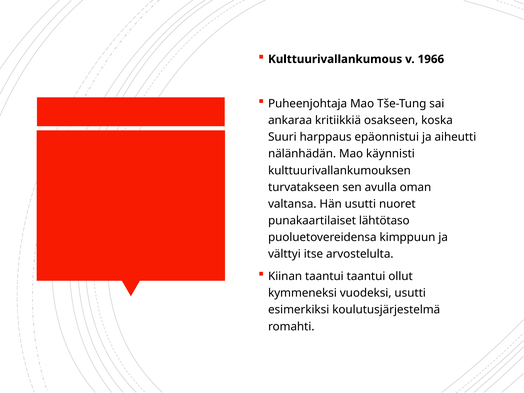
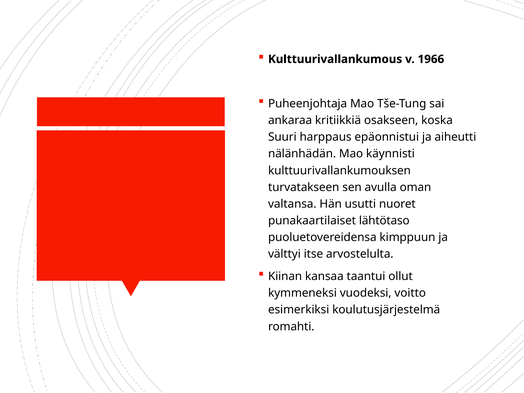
Kiinan taantui: taantui -> kansaa (324, 276)
vuodeksi usutti: usutti -> voitto (410, 293)
